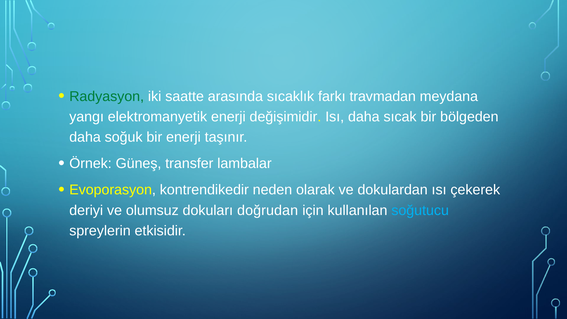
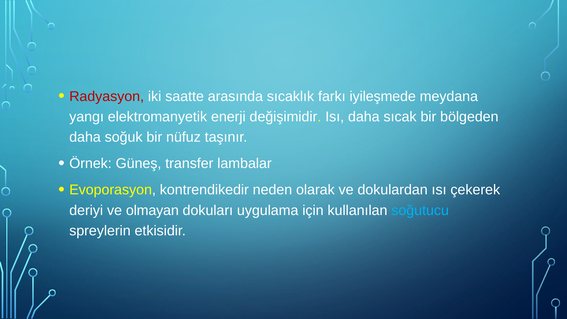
Radyasyon colour: green -> red (107, 96)
travmadan: travmadan -> iyileşmede (383, 96)
bir enerji: enerji -> nüfuz (183, 137)
olumsuz: olumsuz -> olmayan (152, 210)
doğrudan: doğrudan -> uygulama (268, 210)
